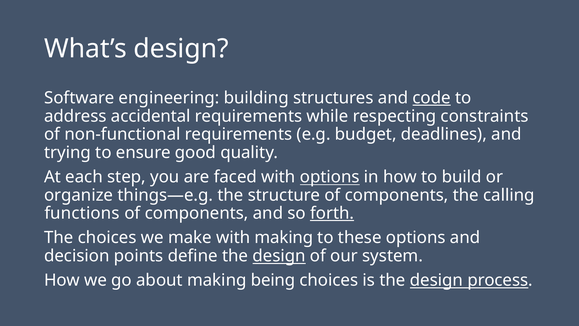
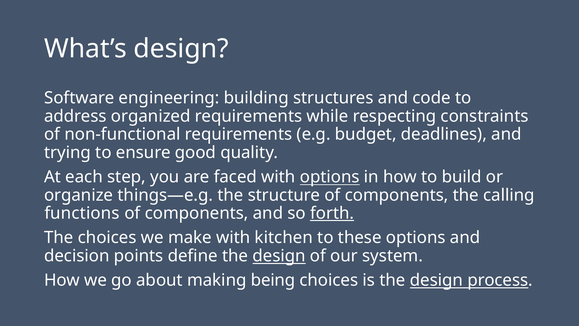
code underline: present -> none (432, 98)
accidental: accidental -> organized (151, 116)
with making: making -> kitchen (284, 237)
